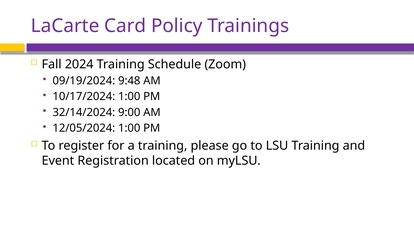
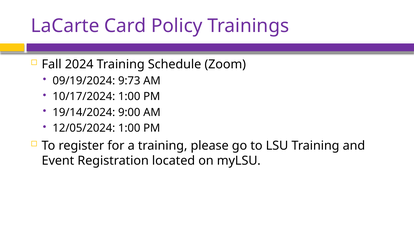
9:48: 9:48 -> 9:73 (129, 81)
32/14/2024: 32/14/2024 -> 19/14/2024 (84, 112)
